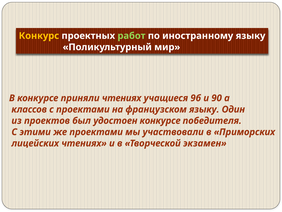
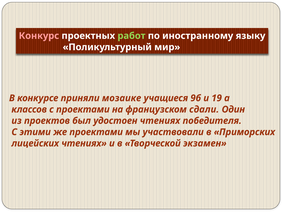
Конкурс colour: yellow -> pink (39, 36)
приняли чтениях: чтениях -> мозаике (122, 98)
90: 90 -> 19 (217, 98)
французском языку: языку -> сдали (204, 109)
удостоен конкурсе: конкурсе -> чтениях (160, 120)
